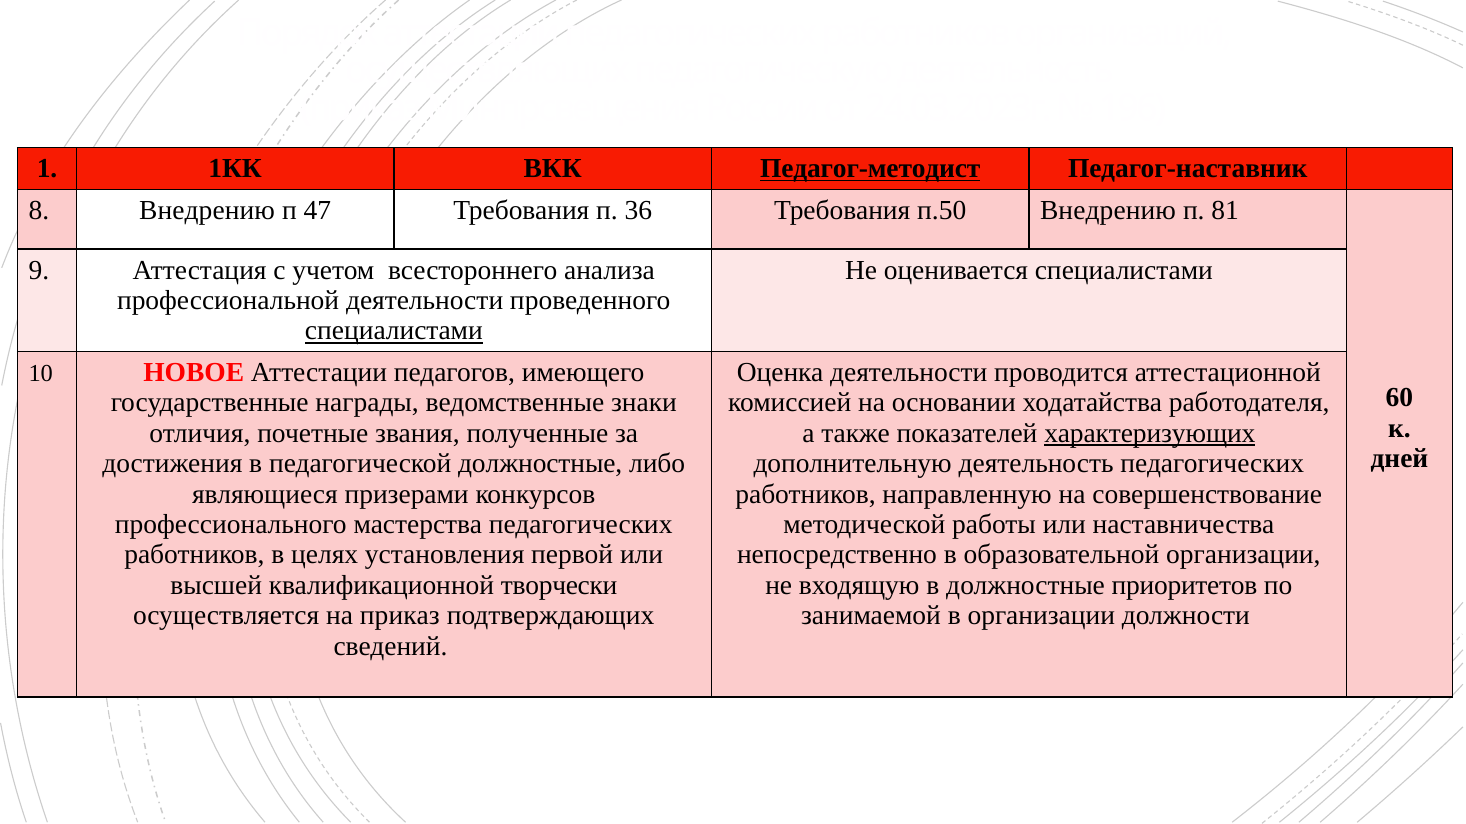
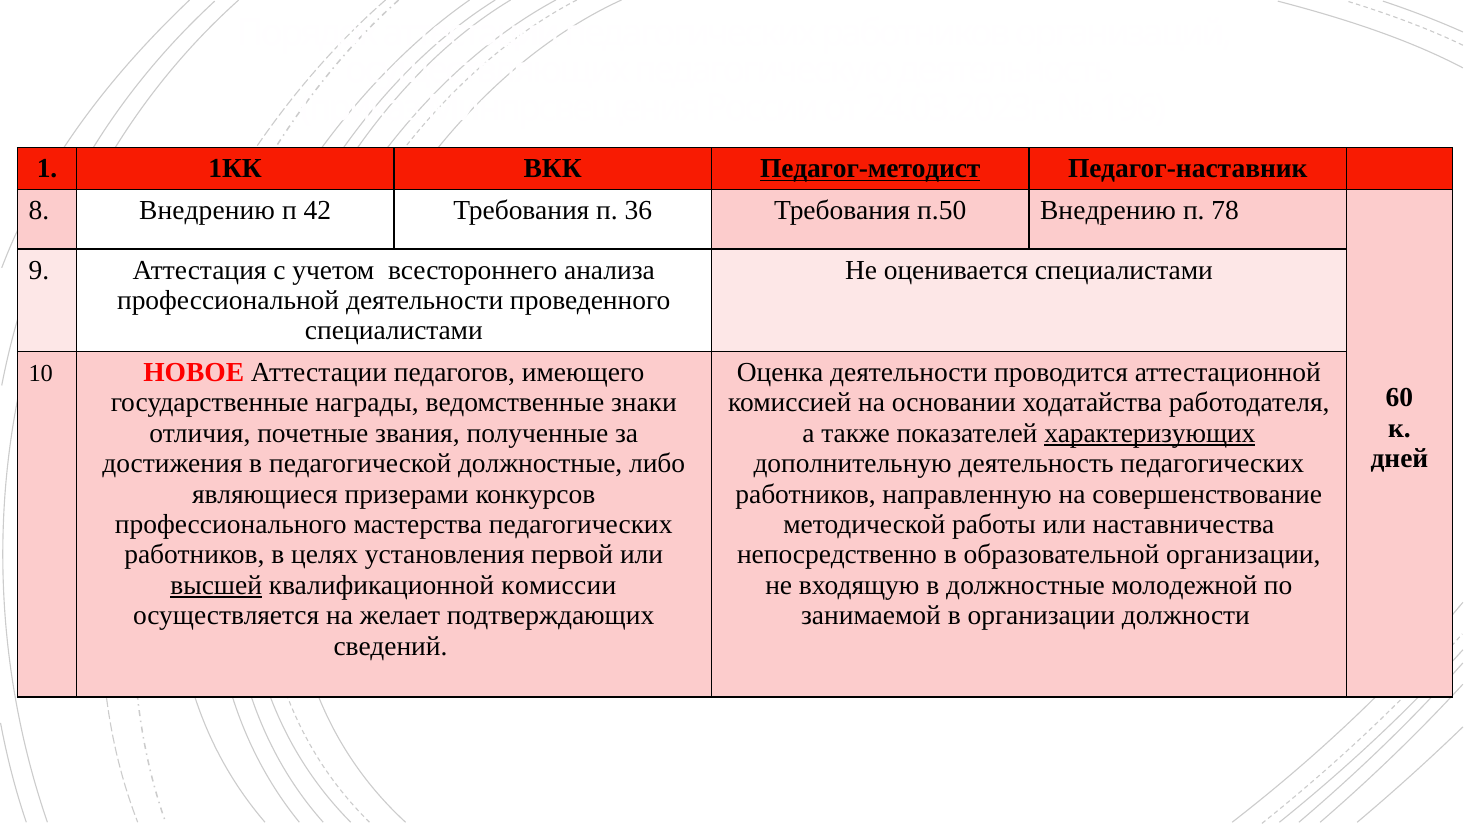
47: 47 -> 42 (317, 210)
81: 81 -> 78 (1225, 210)
специалистами underline: present -> none (394, 331)
высшей underline: none -> present (216, 586)
творчески: творчески -> комиссии (559, 586)
приоритетов: приоритетов -> молодежной (1184, 586)
на приказ: приказ -> желает (400, 616)
